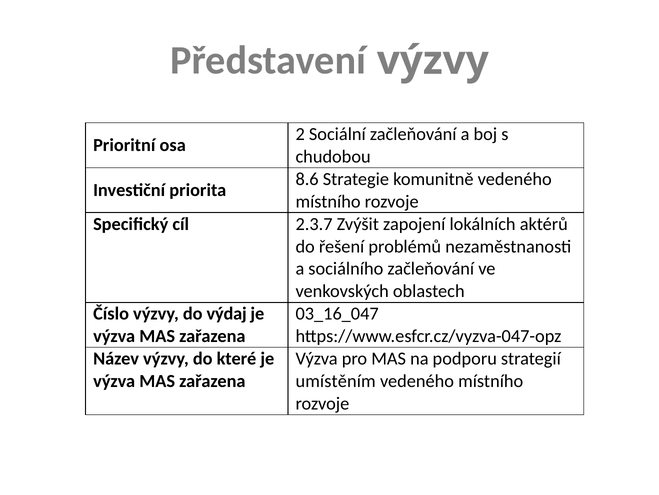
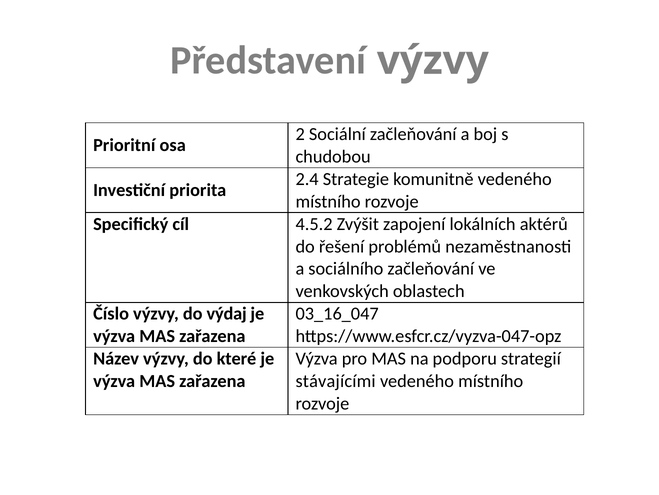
8.6: 8.6 -> 2.4 (307, 179)
2.3.7: 2.3.7 -> 4.5.2 (314, 224)
umístěním: umístěním -> stávajícími (336, 381)
